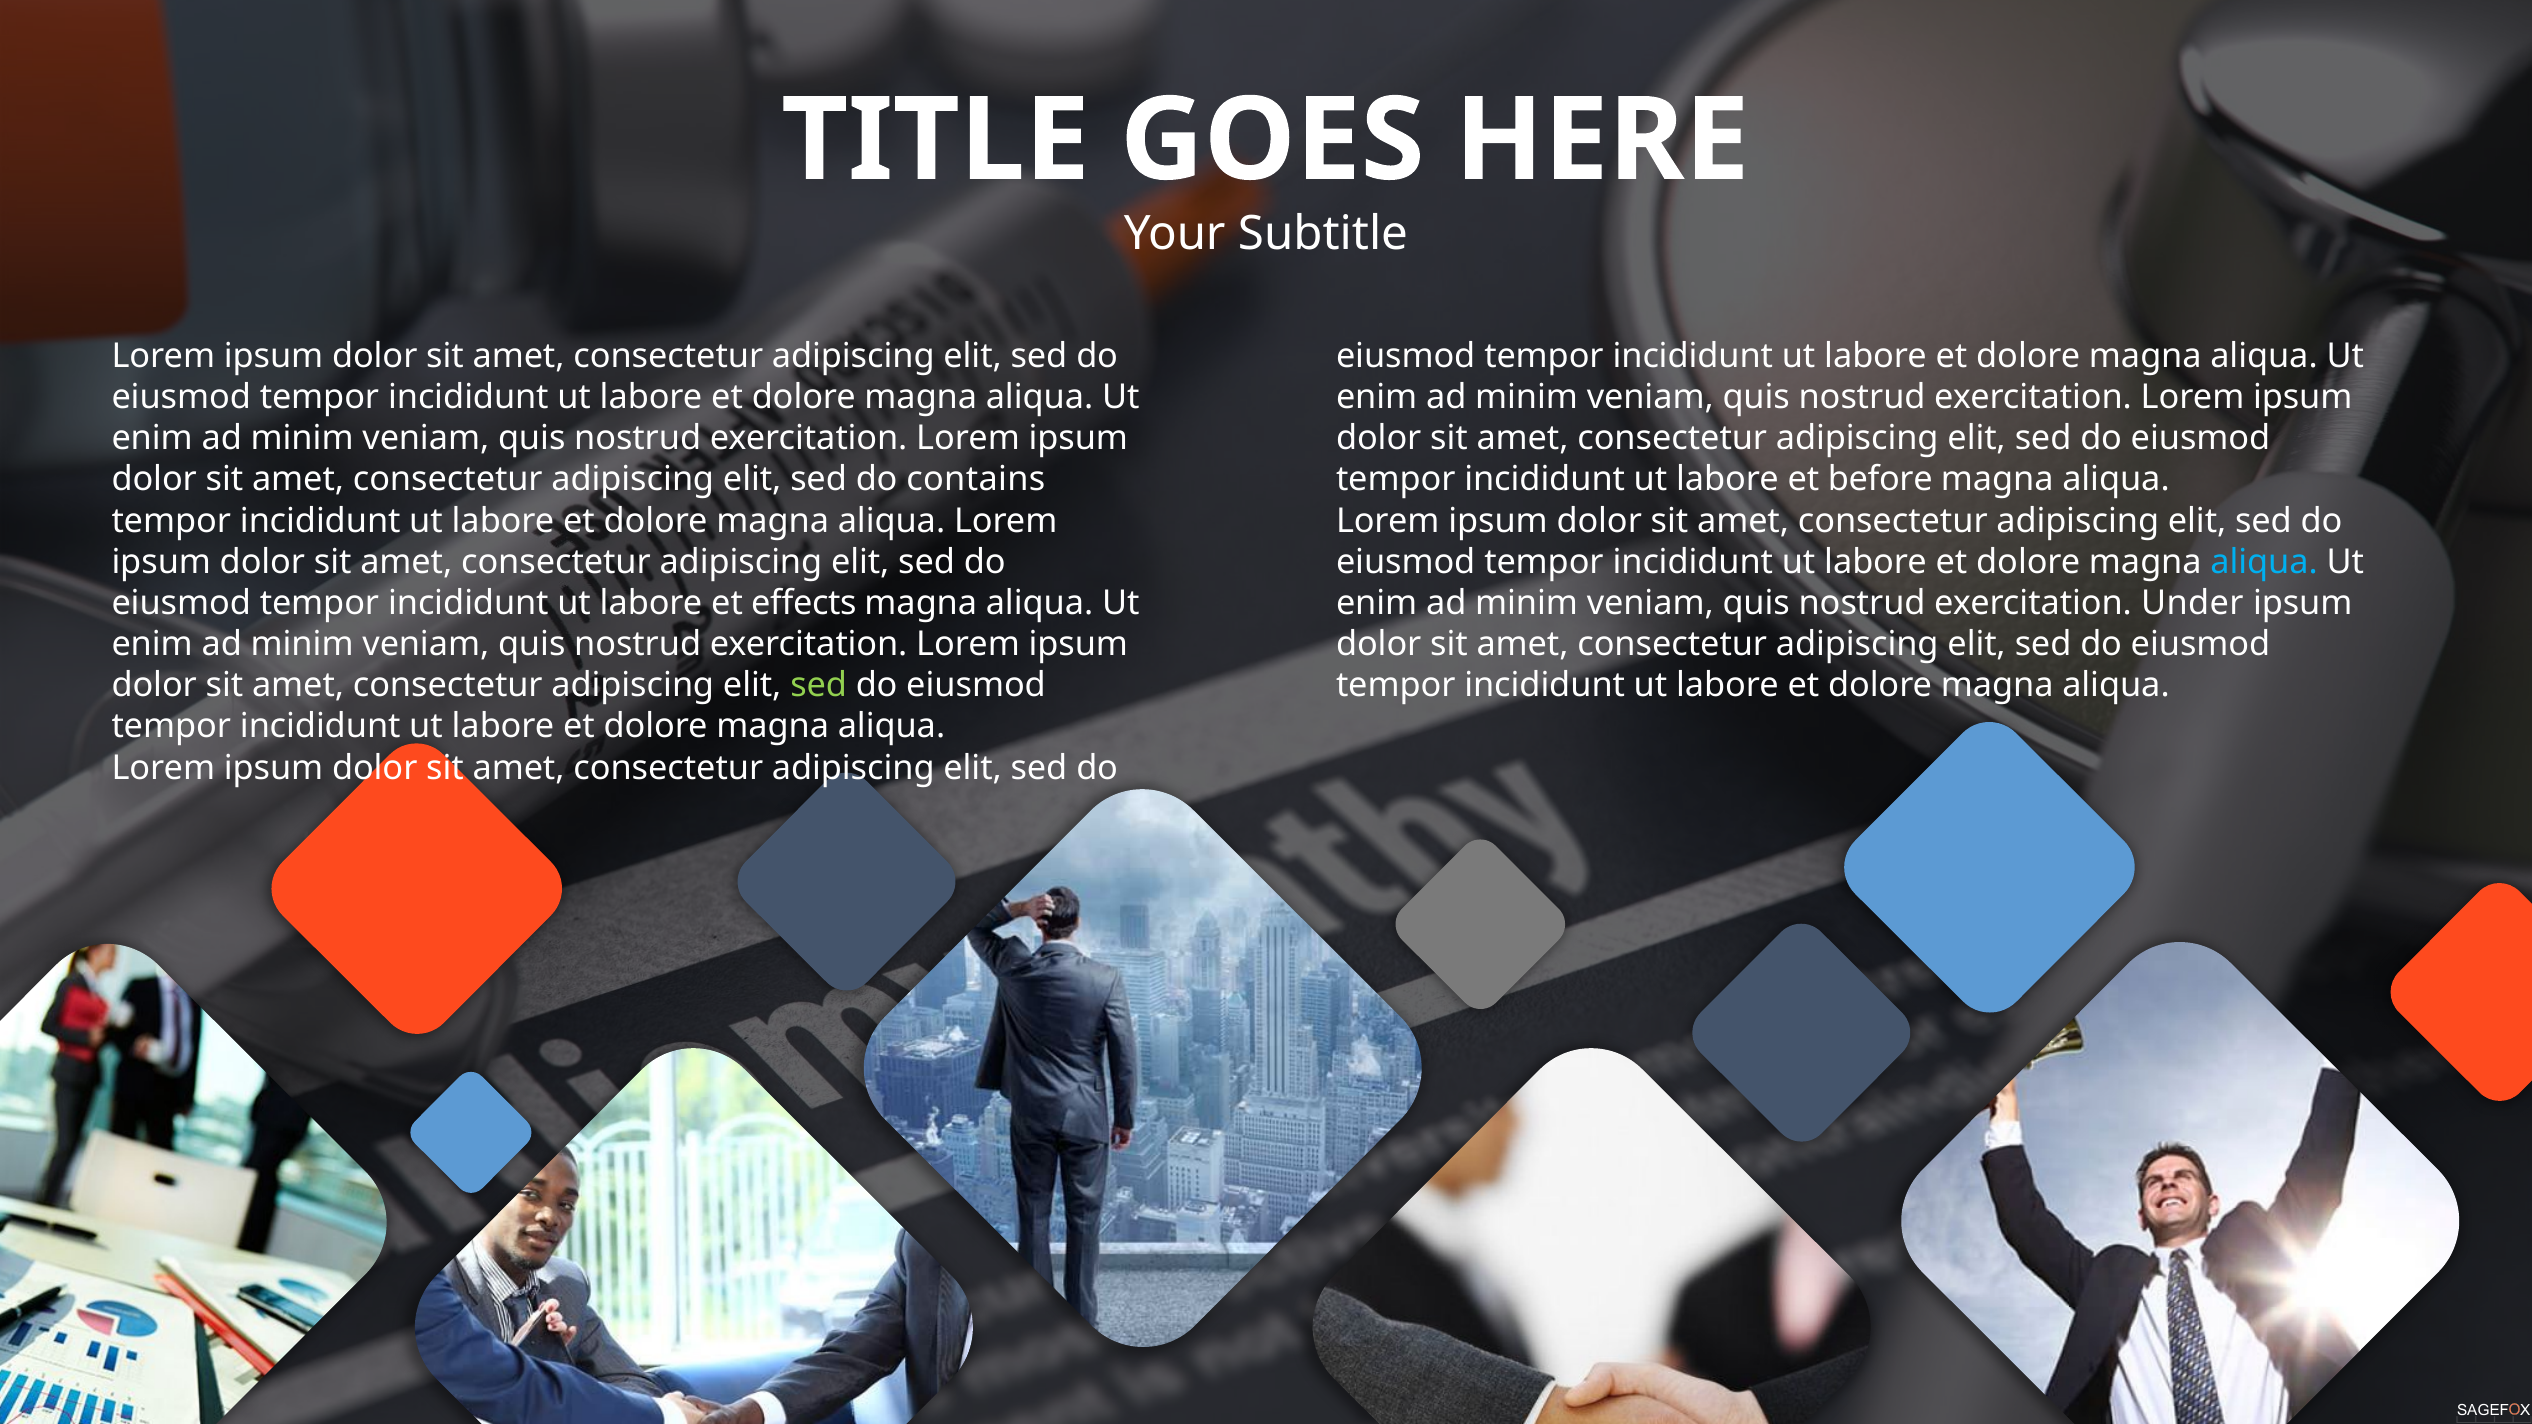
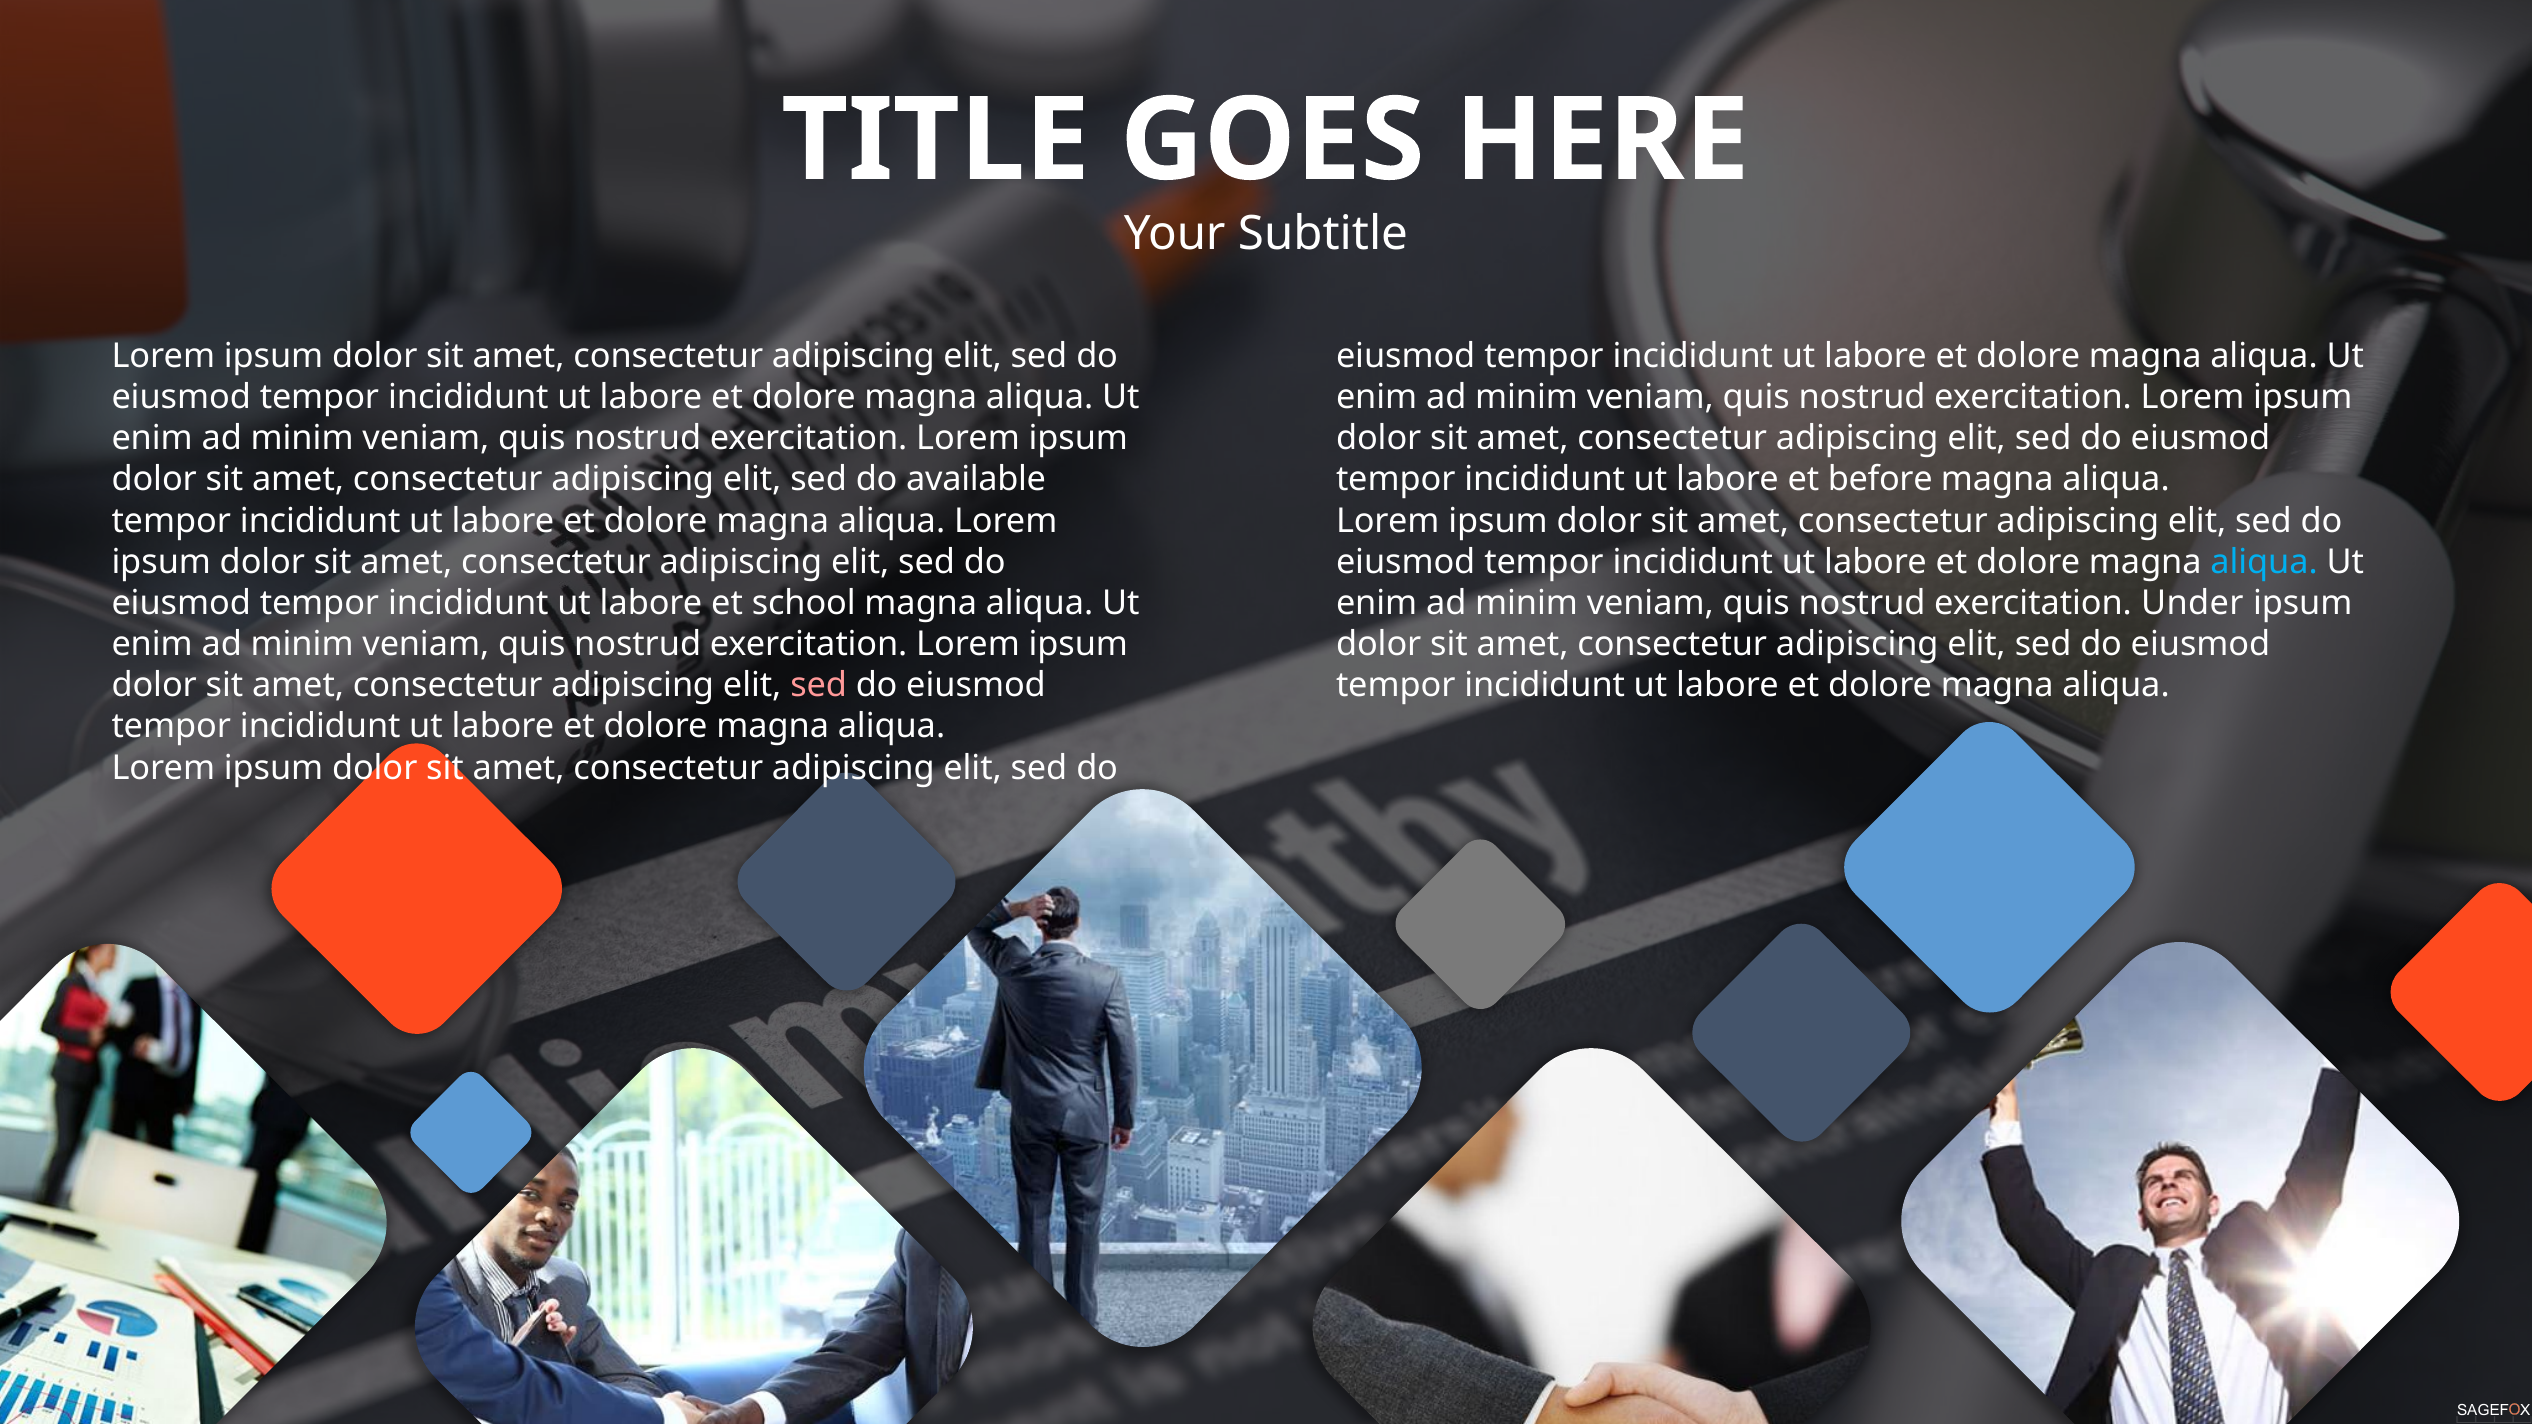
contains: contains -> available (976, 480)
effects: effects -> school (804, 603)
sed colour: light green -> pink (819, 686)
